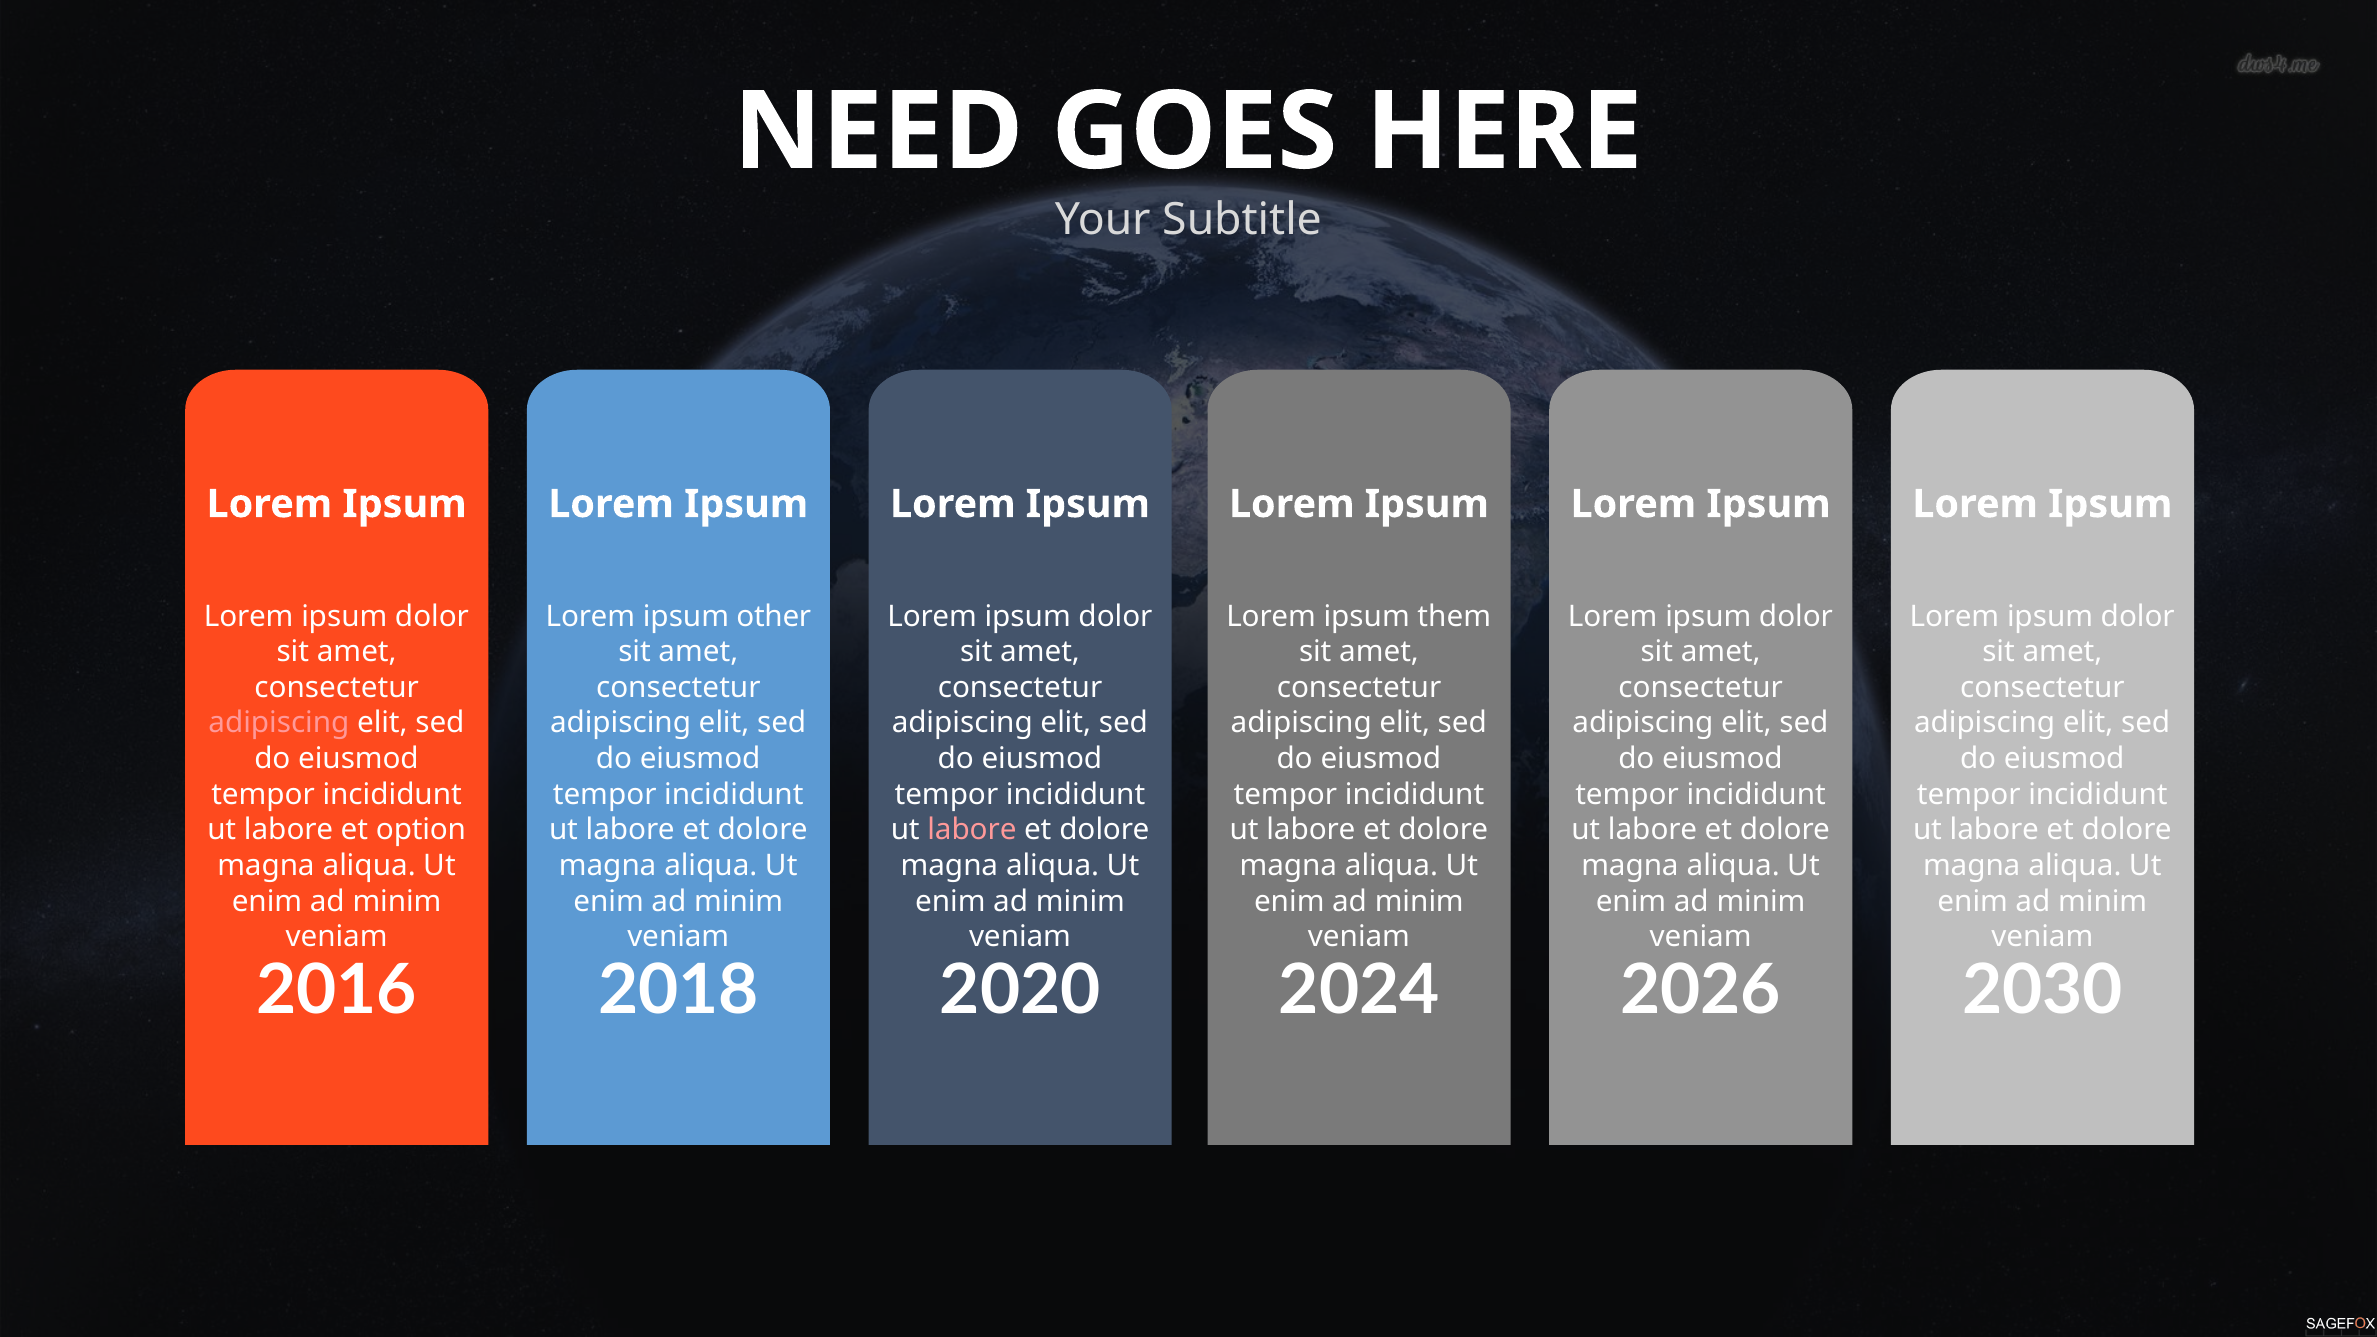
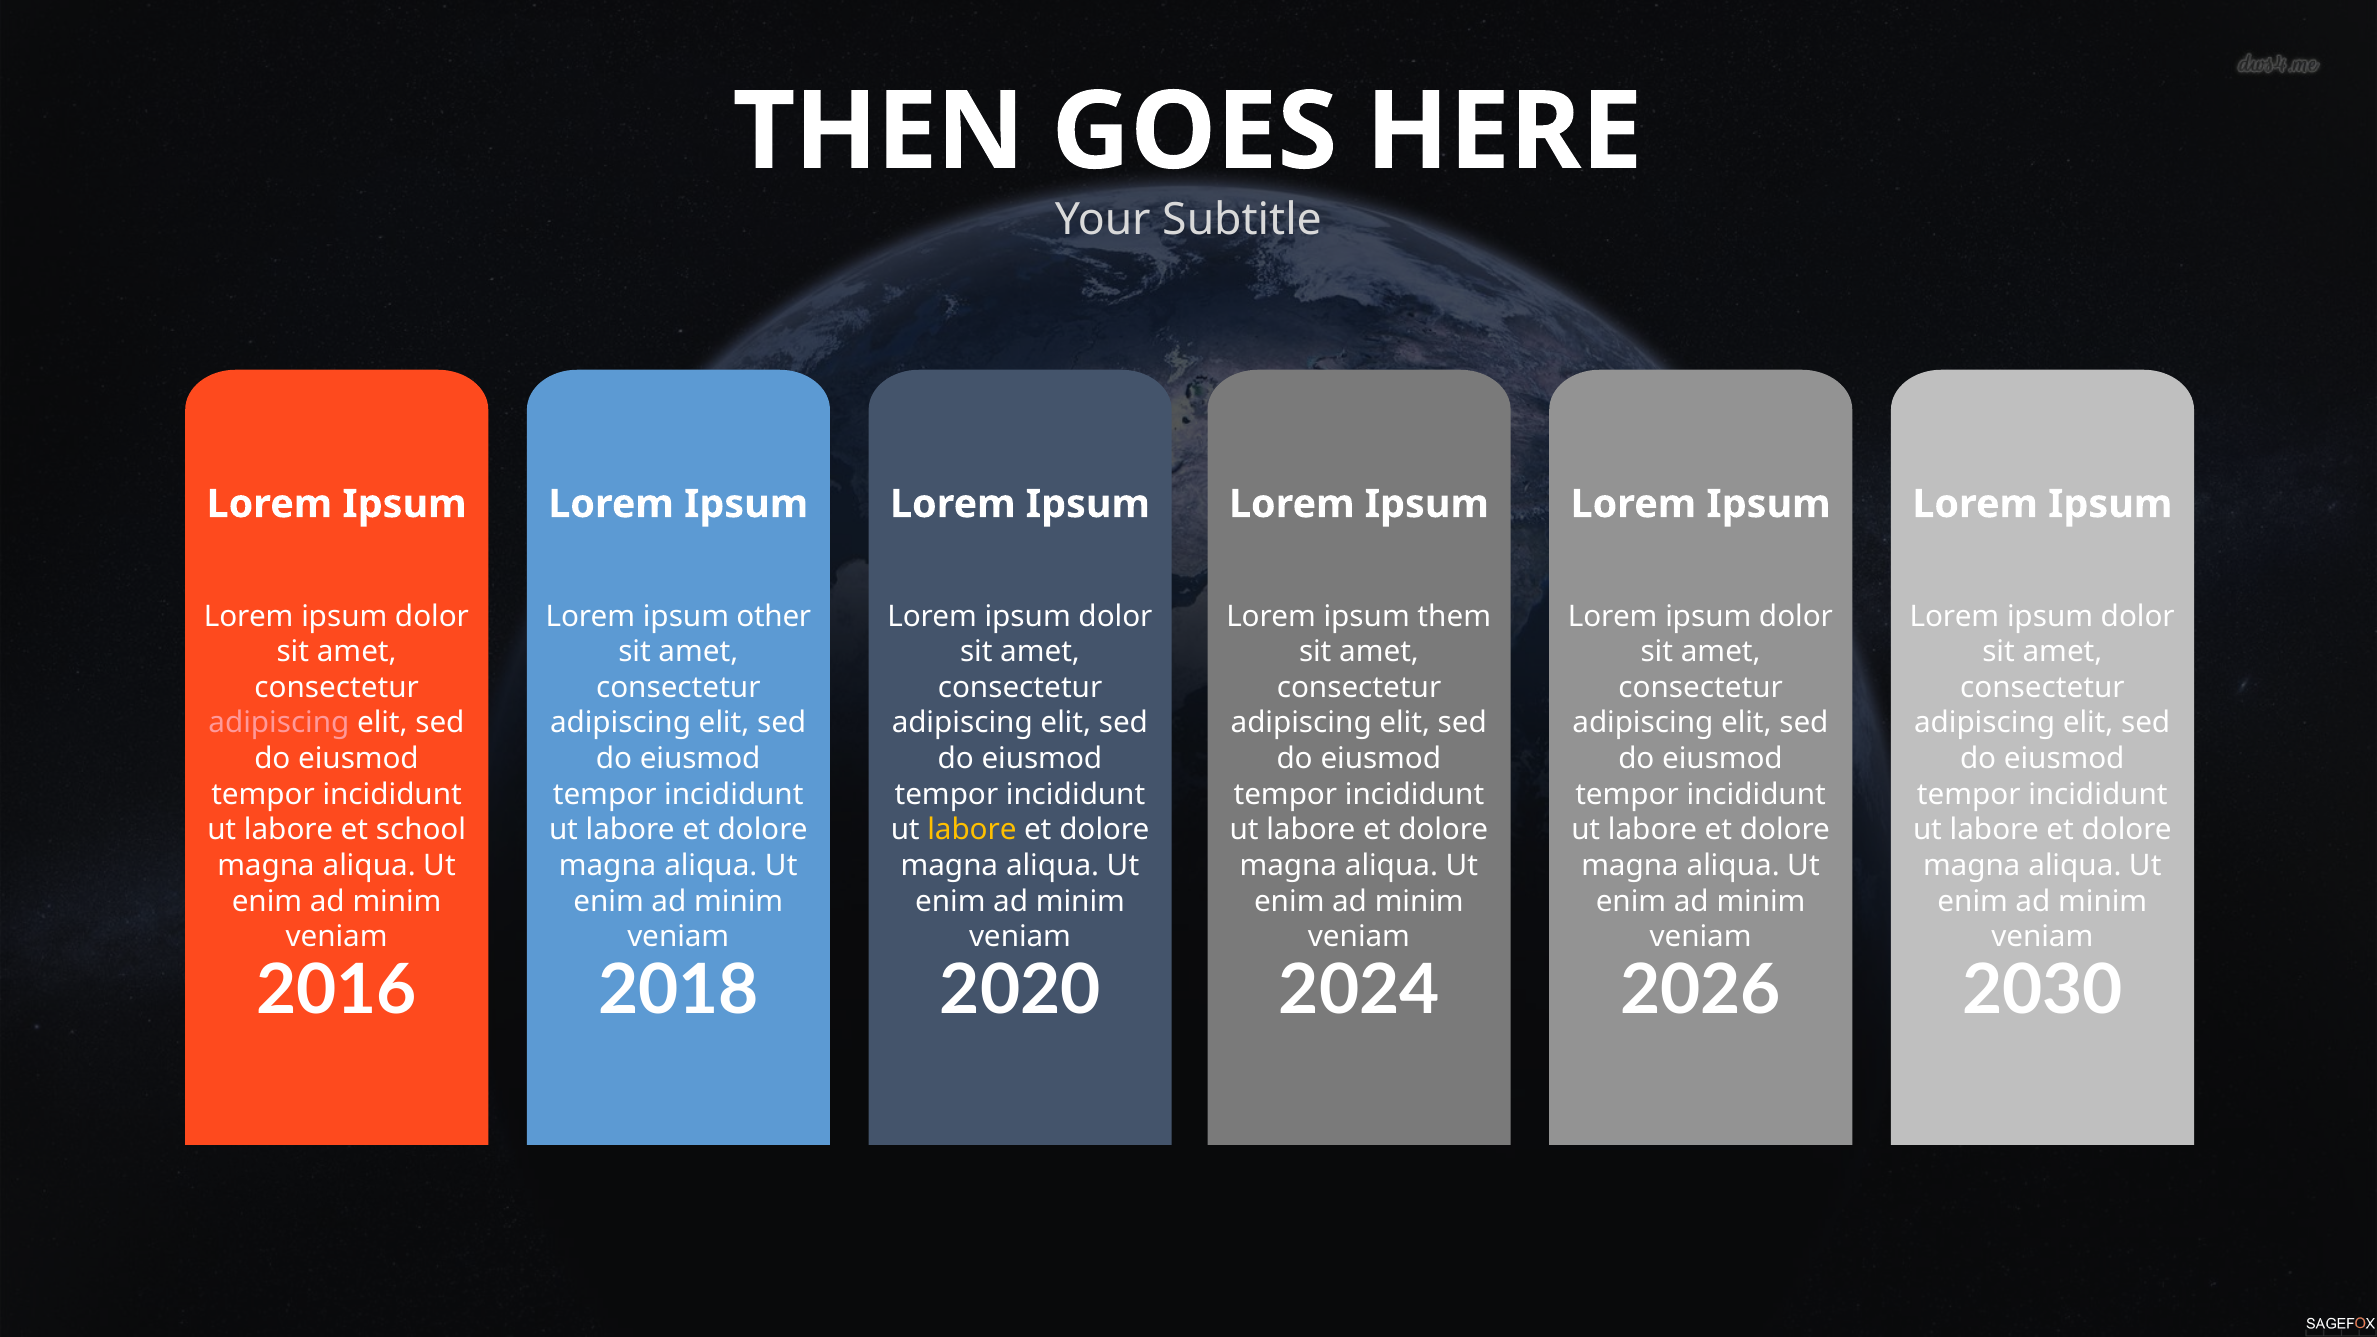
NEED: NEED -> THEN (879, 132)
option: option -> school (421, 830)
labore colour: pink -> yellow (972, 830)
